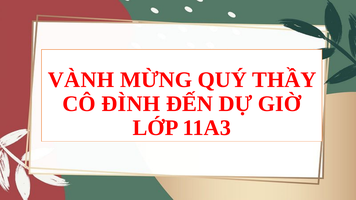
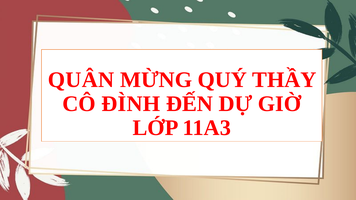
VÀNH: VÀNH -> QUÂN (81, 80)
